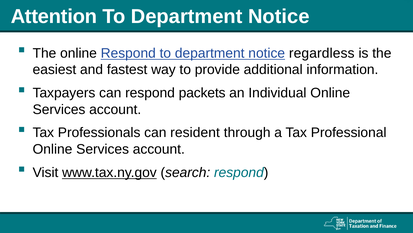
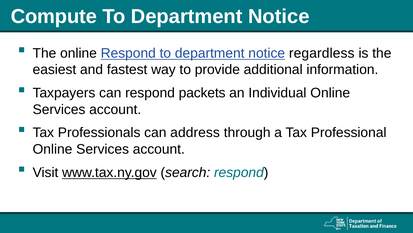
Attention: Attention -> Compute (54, 16)
resident: resident -> address (195, 132)
